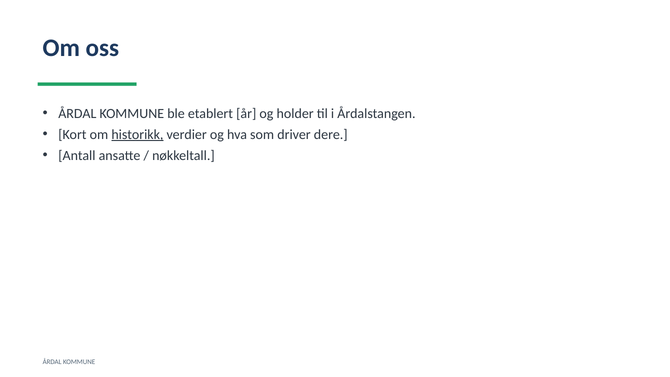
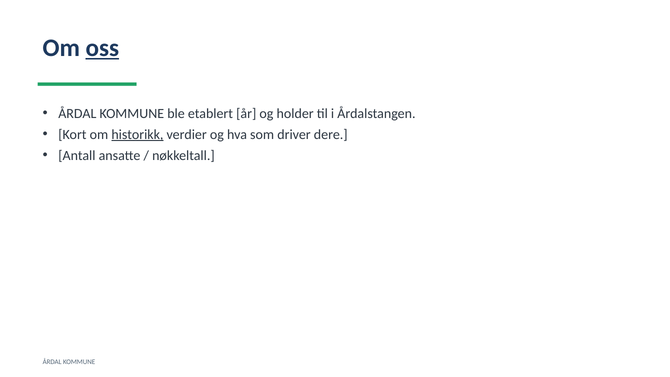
oss underline: none -> present (102, 48)
